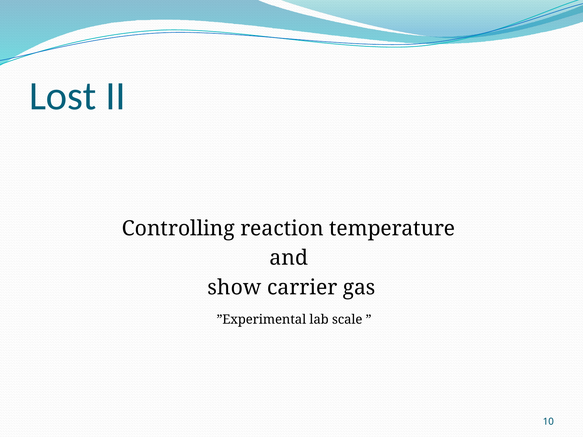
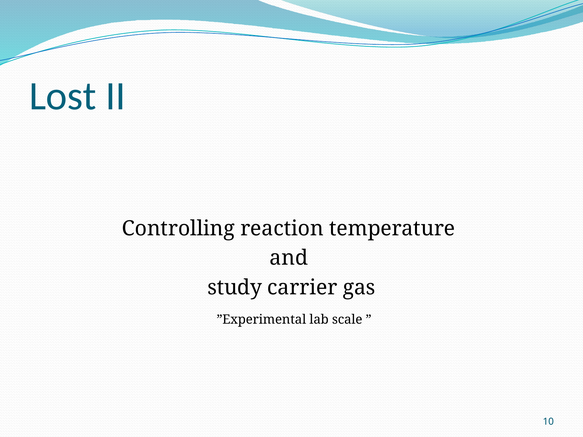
show: show -> study (235, 288)
